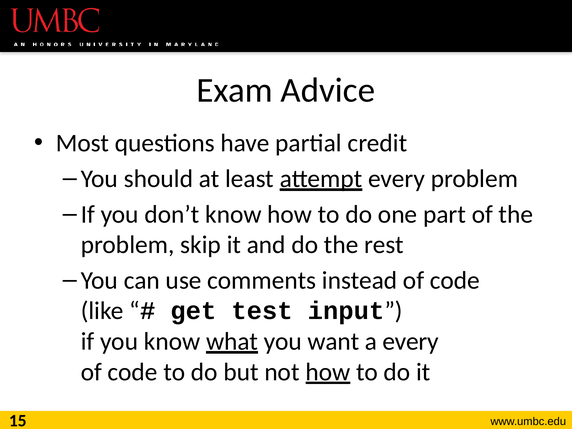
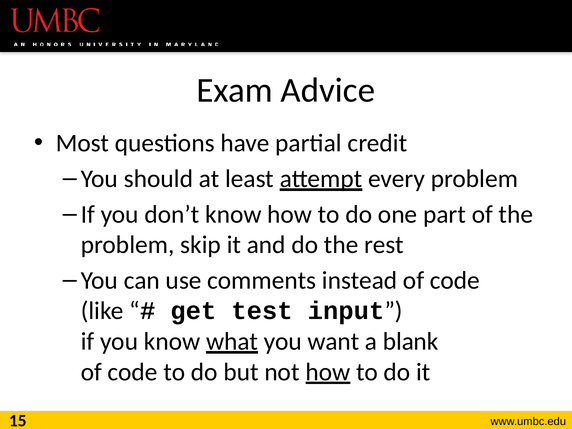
a every: every -> blank (411, 341)
